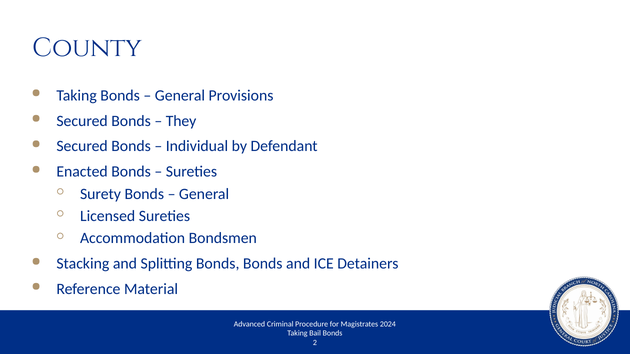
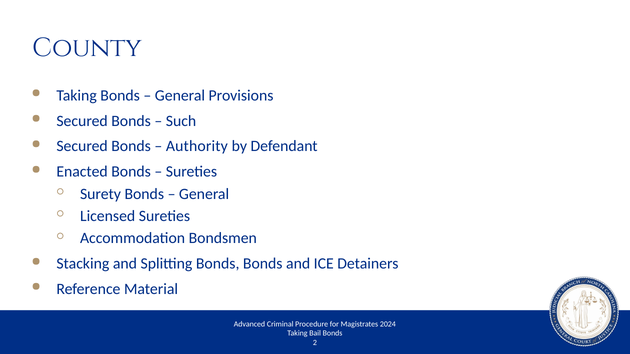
They: They -> Such (181, 121)
Individual: Individual -> Authority (197, 146)
